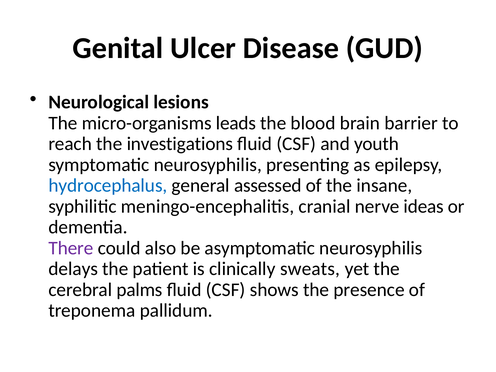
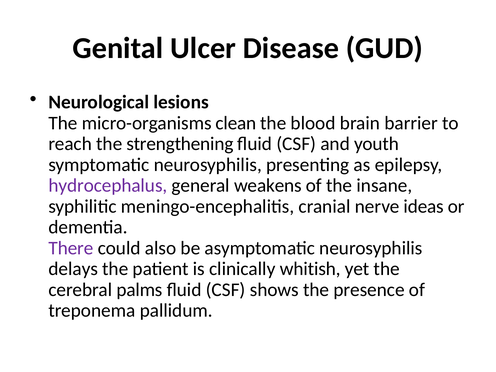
leads: leads -> clean (236, 123)
investigations: investigations -> strengthening (180, 144)
hydrocephalus colour: blue -> purple (108, 186)
assessed: assessed -> weakens (268, 186)
sweats: sweats -> whitish (310, 269)
